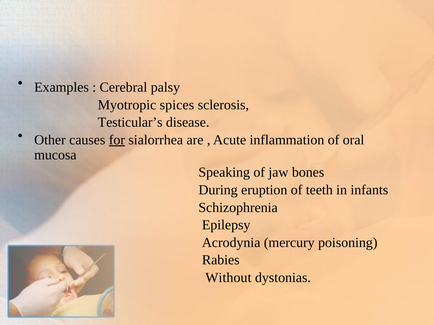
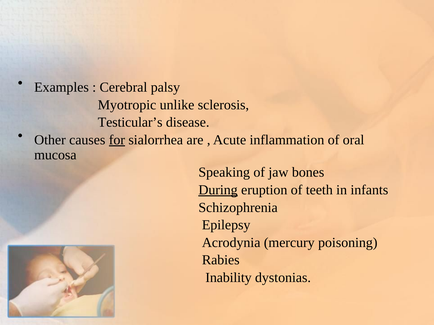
spices: spices -> unlike (177, 105)
During underline: none -> present (218, 190)
Without: Without -> Inability (229, 278)
